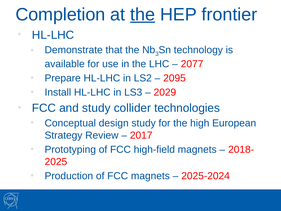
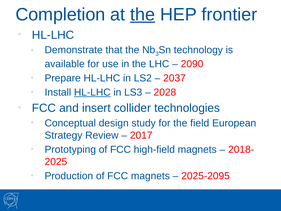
2077: 2077 -> 2090 (192, 64)
2095: 2095 -> 2037 (175, 78)
HL-LHC underline: none -> present (92, 92)
2029: 2029 -> 2028 (165, 92)
and study: study -> insert (96, 108)
high: high -> field (200, 123)
2025-2024: 2025-2024 -> 2025-2095 (206, 176)
